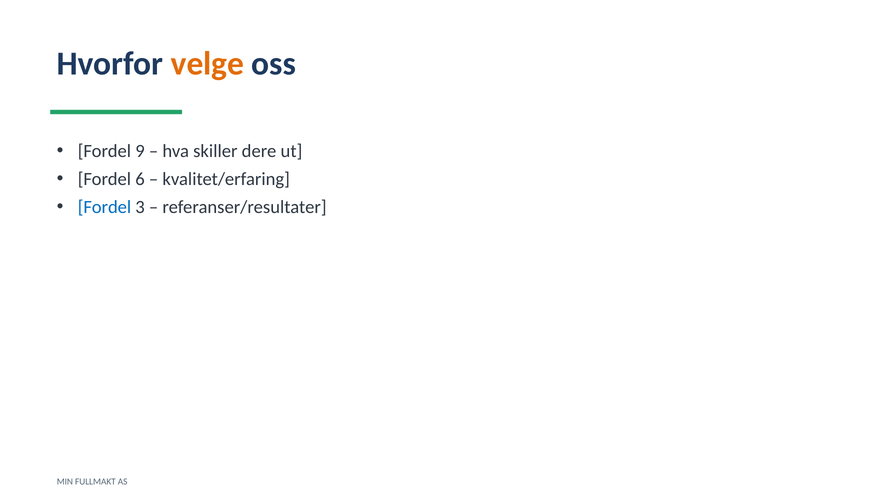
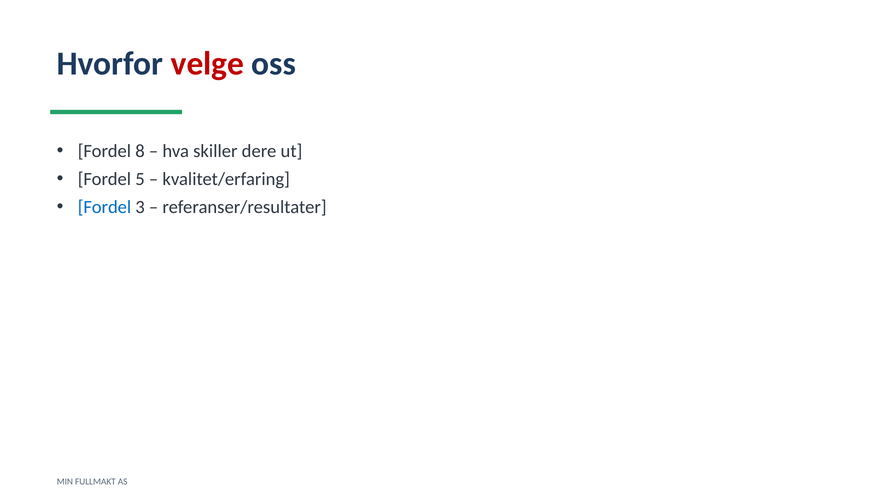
velge colour: orange -> red (207, 64)
9: 9 -> 8 (140, 151)
6: 6 -> 5 (140, 179)
